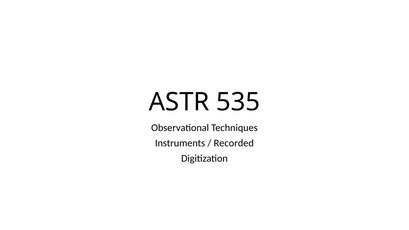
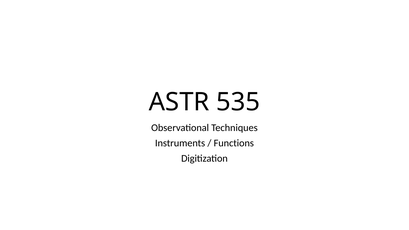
Recorded: Recorded -> Functions (234, 143)
